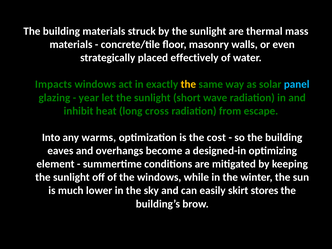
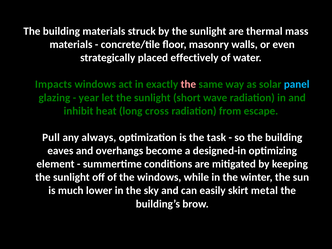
the colour: yellow -> pink (188, 84)
Into: Into -> Pull (51, 137)
warms: warms -> always (99, 137)
cost: cost -> task (216, 137)
stores: stores -> metal (264, 191)
